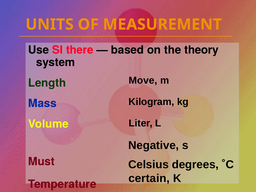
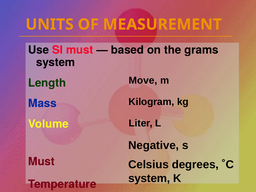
SI there: there -> must (80, 50)
theory: theory -> grams (201, 50)
certain: certain -> system (149, 178)
